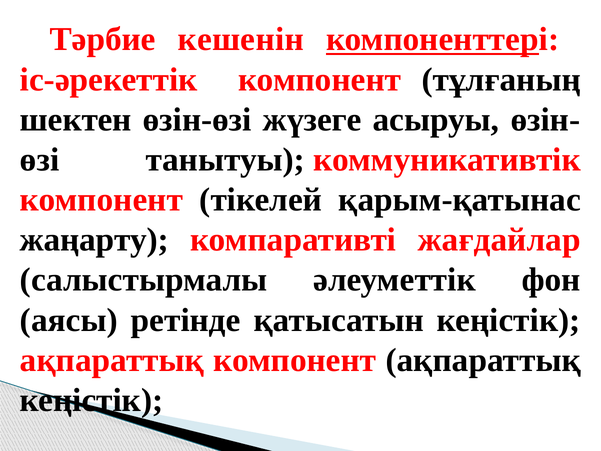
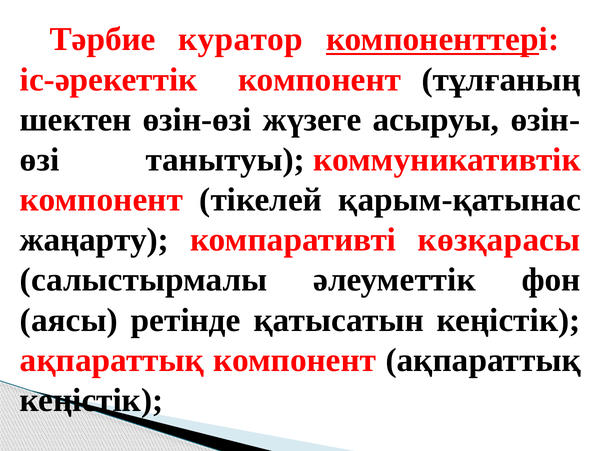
кешенін: кешенін -> куратор (241, 39)
жағдайлар: жағдайлар -> көзқарасы (499, 240)
